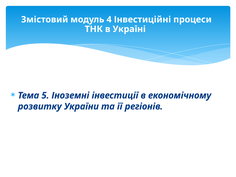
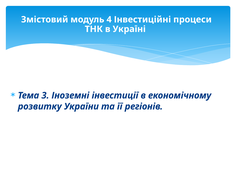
5: 5 -> 3 (45, 95)
